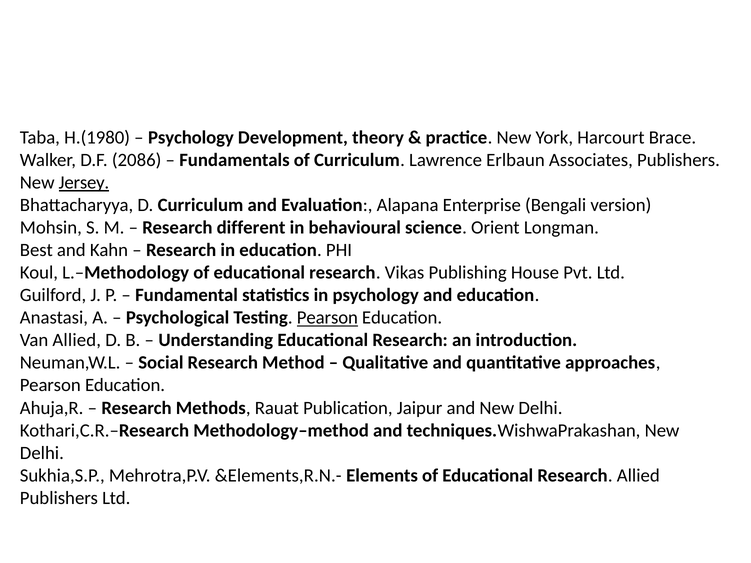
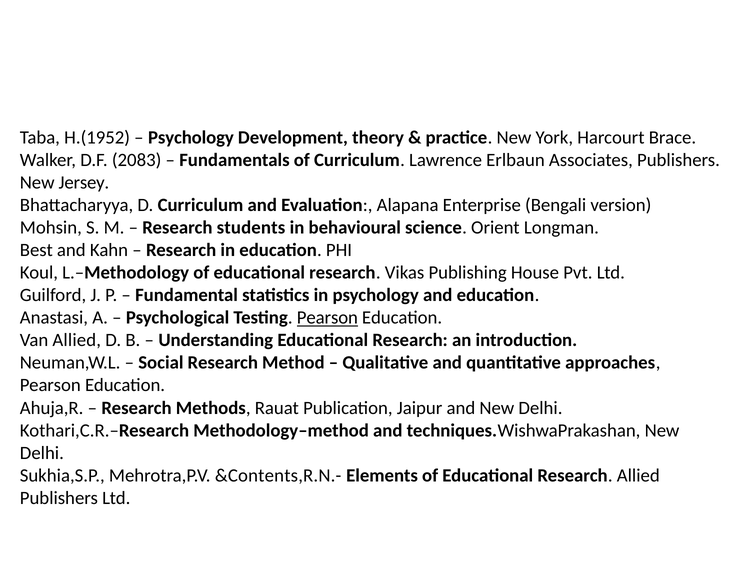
H.(1980: H.(1980 -> H.(1952 (97, 138)
2086: 2086 -> 2083 (137, 160)
Jersey underline: present -> none (84, 183)
different: different -> students (251, 228)
&Elements,R.N.-: &Elements,R.N.- -> &Contents,R.N.- (278, 476)
